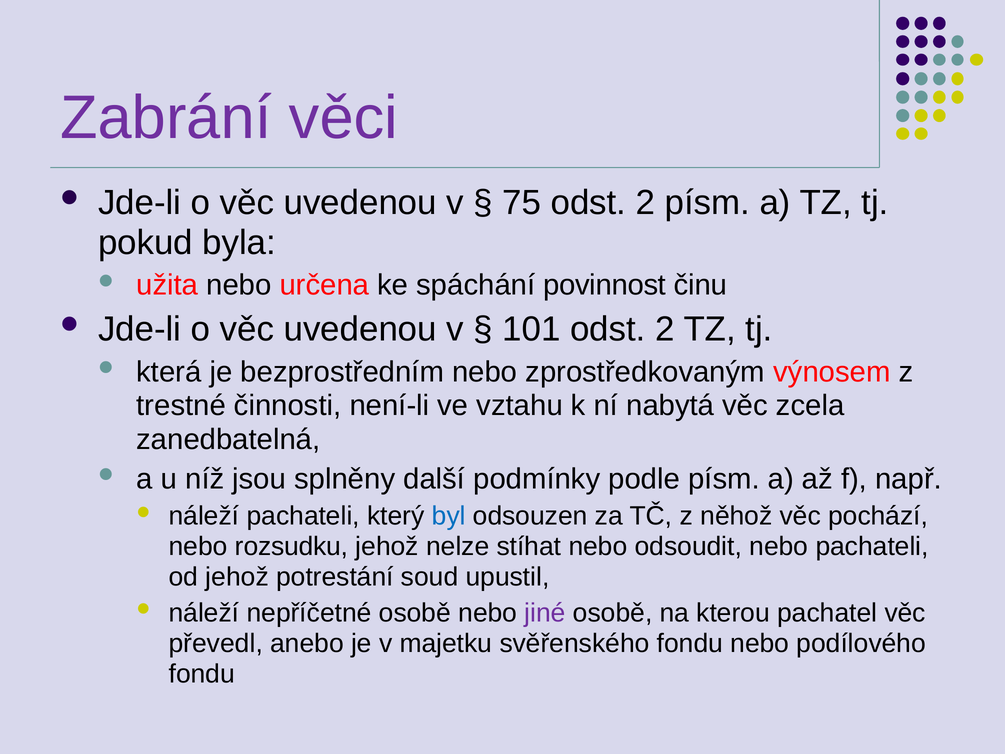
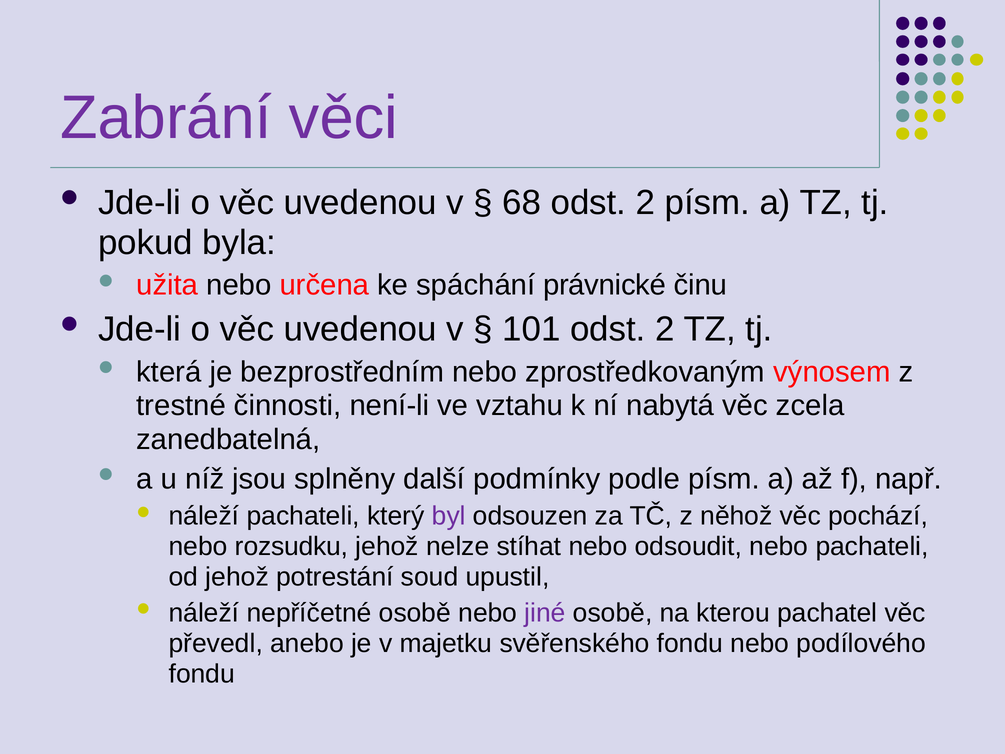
75: 75 -> 68 (522, 203)
povinnost: povinnost -> právnické (605, 285)
byl colour: blue -> purple (449, 516)
